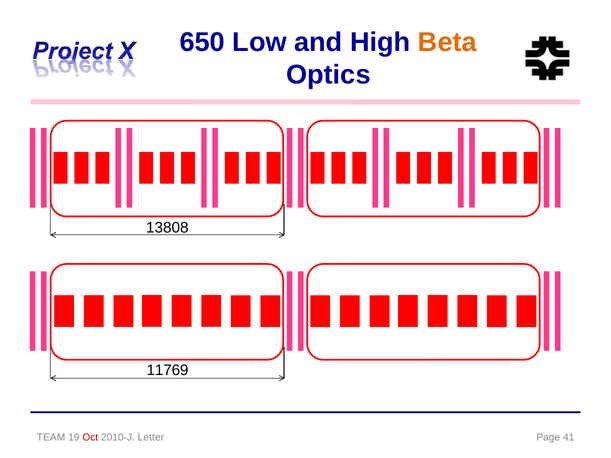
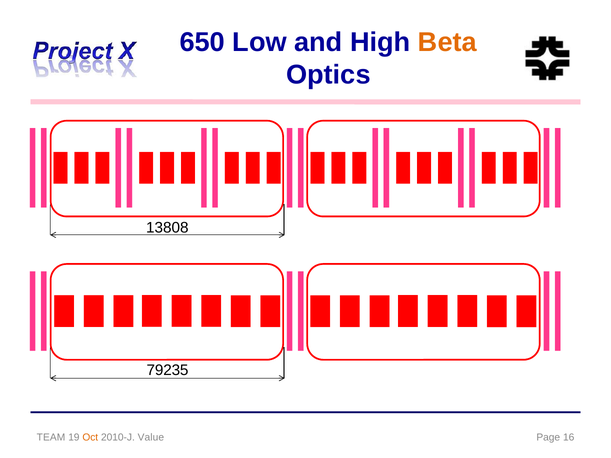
11769: 11769 -> 79235 (168, 370)
Oct colour: red -> orange (90, 438)
Letter: Letter -> Value (151, 438)
41: 41 -> 16 (569, 438)
